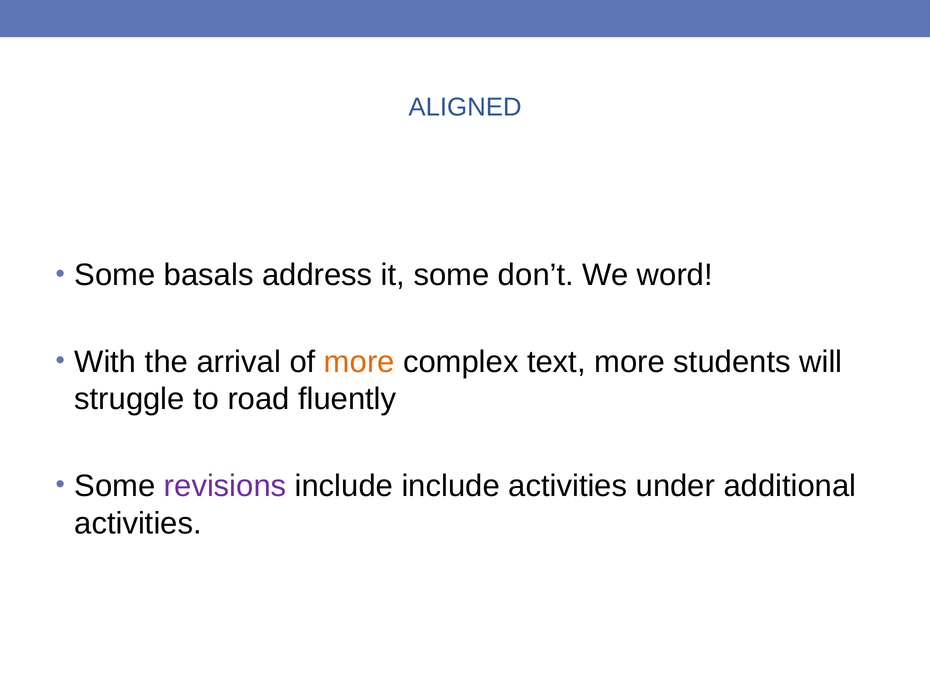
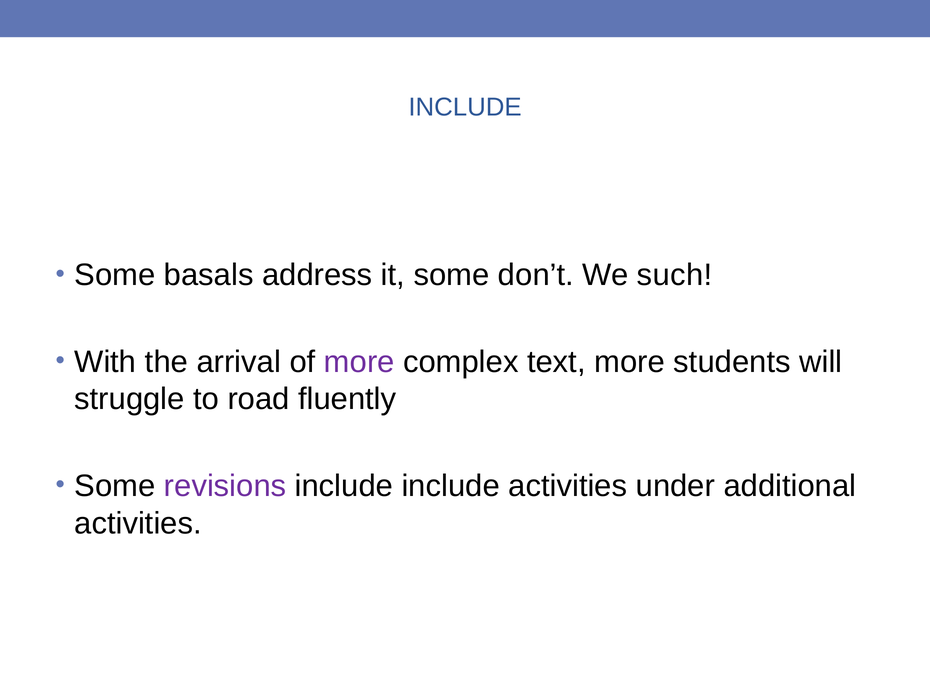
ALIGNED: ALIGNED -> INCLUDE (465, 107)
word: word -> such (675, 275)
more colour: orange -> purple (359, 362)
